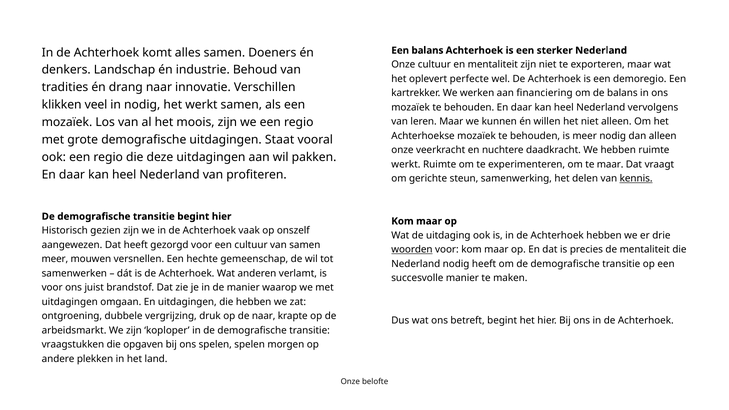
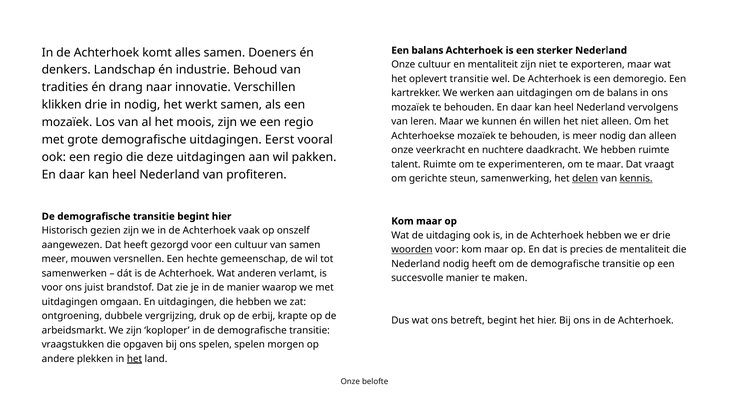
oplevert perfecte: perfecte -> transitie (469, 79)
aan financiering: financiering -> uitdagingen (545, 93)
klikken veel: veel -> drie (96, 105)
Staat: Staat -> Eerst (280, 140)
werkt: werkt -> talent (406, 164)
delen underline: none -> present (585, 178)
de naar: naar -> erbij (264, 316)
het underline: none -> present (134, 359)
